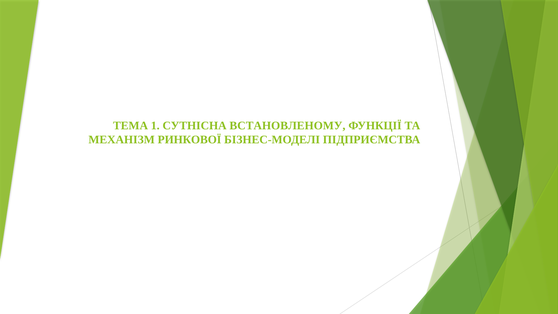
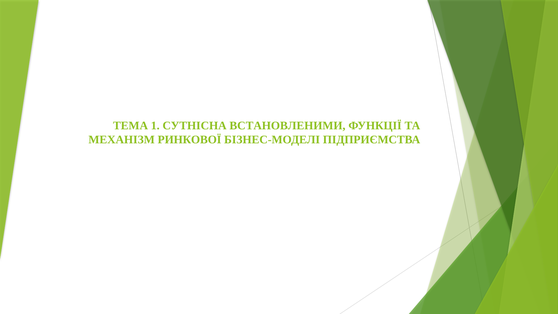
ВСТАНОВЛЕНОМУ: ВСТАНОВЛЕНОМУ -> ВСТАНОВЛЕНИМИ (287, 125)
